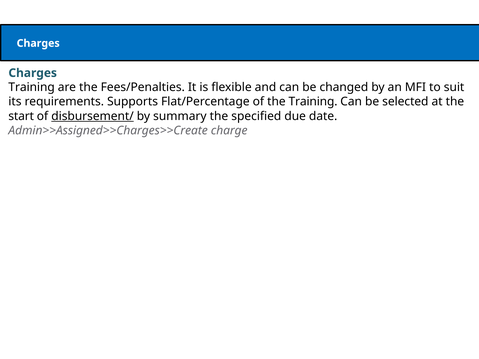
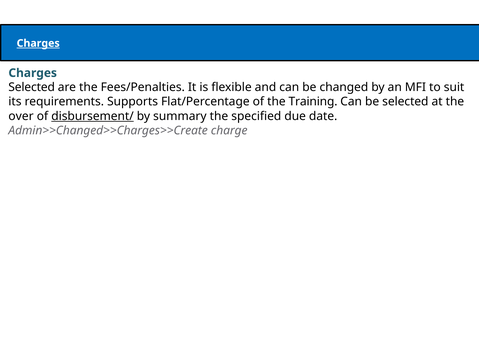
Charges underline: none -> present (38, 43)
Training: Training -> Selected (32, 87)
start: start -> over (21, 116)
Admin>>Assigned>>Charges>>Create: Admin>>Assigned>>Charges>>Create -> Admin>>Changed>>Charges>>Create (108, 131)
